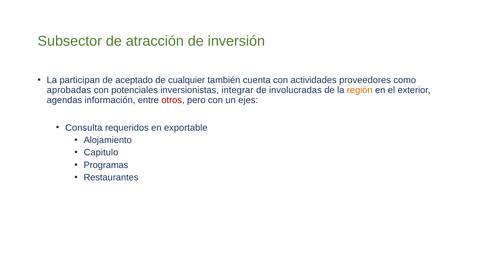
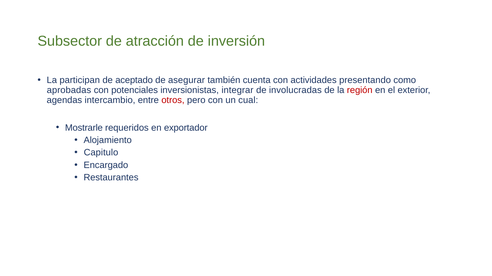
cualquier: cualquier -> asegurar (187, 80)
proveedores: proveedores -> presentando (365, 80)
región colour: orange -> red (360, 90)
información: información -> intercambio (110, 100)
ejes: ejes -> cual (248, 100)
Consulta: Consulta -> Mostrarle (84, 128)
exportable: exportable -> exportador (186, 128)
Programas: Programas -> Encargado (106, 166)
